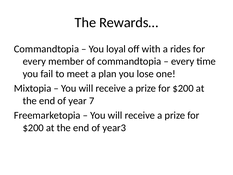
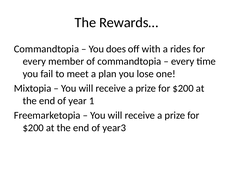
loyal: loyal -> does (116, 49)
7: 7 -> 1 (92, 101)
